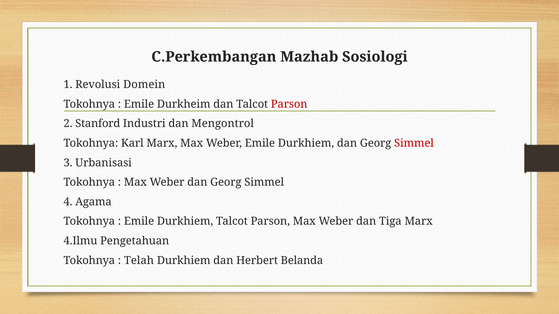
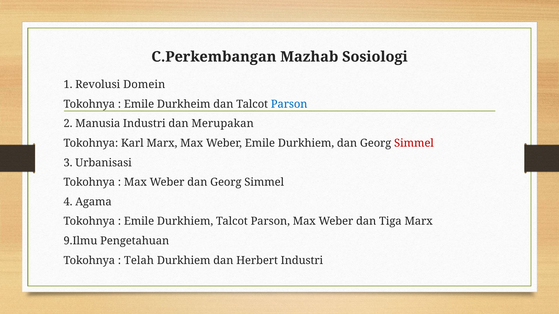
Parson colour: red -> blue (289, 104)
Stanford: Stanford -> Manusia (98, 124)
Mengontrol: Mengontrol -> Merupakan (223, 124)
4.Ilmu: 4.Ilmu -> 9.Ilmu (81, 241)
Herbert Belanda: Belanda -> Industri (302, 261)
